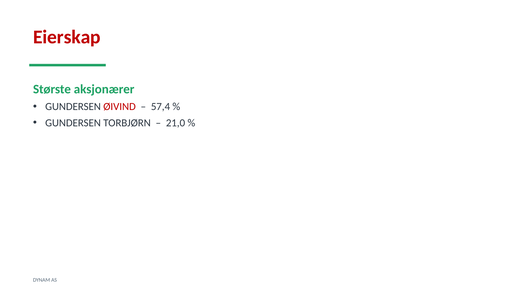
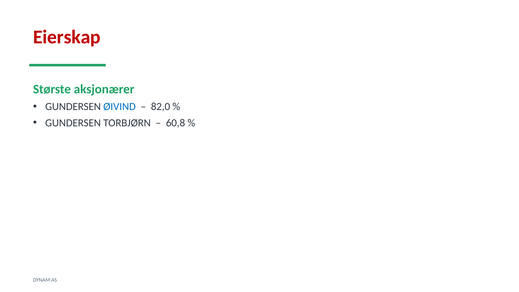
ØIVIND colour: red -> blue (120, 107)
57,4: 57,4 -> 82,0 (160, 107)
21,0: 21,0 -> 60,8 (176, 123)
